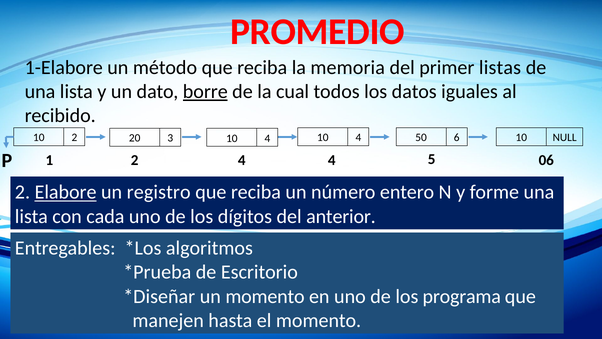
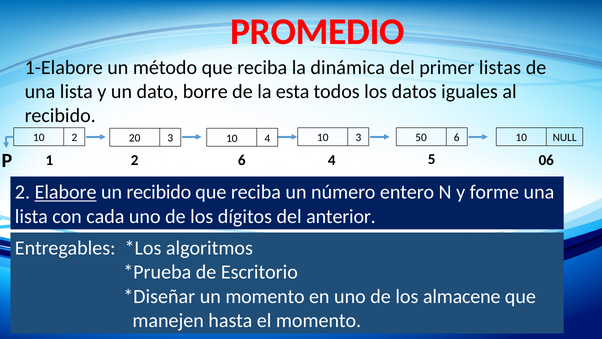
memoria: memoria -> dinámica (348, 67)
borre underline: present -> none (205, 91)
cual: cual -> esta (293, 91)
4 10 4: 4 -> 3 (358, 137)
2 4: 4 -> 6 (242, 160)
un registro: registro -> recibido (159, 192)
programa: programa -> almacene (462, 296)
